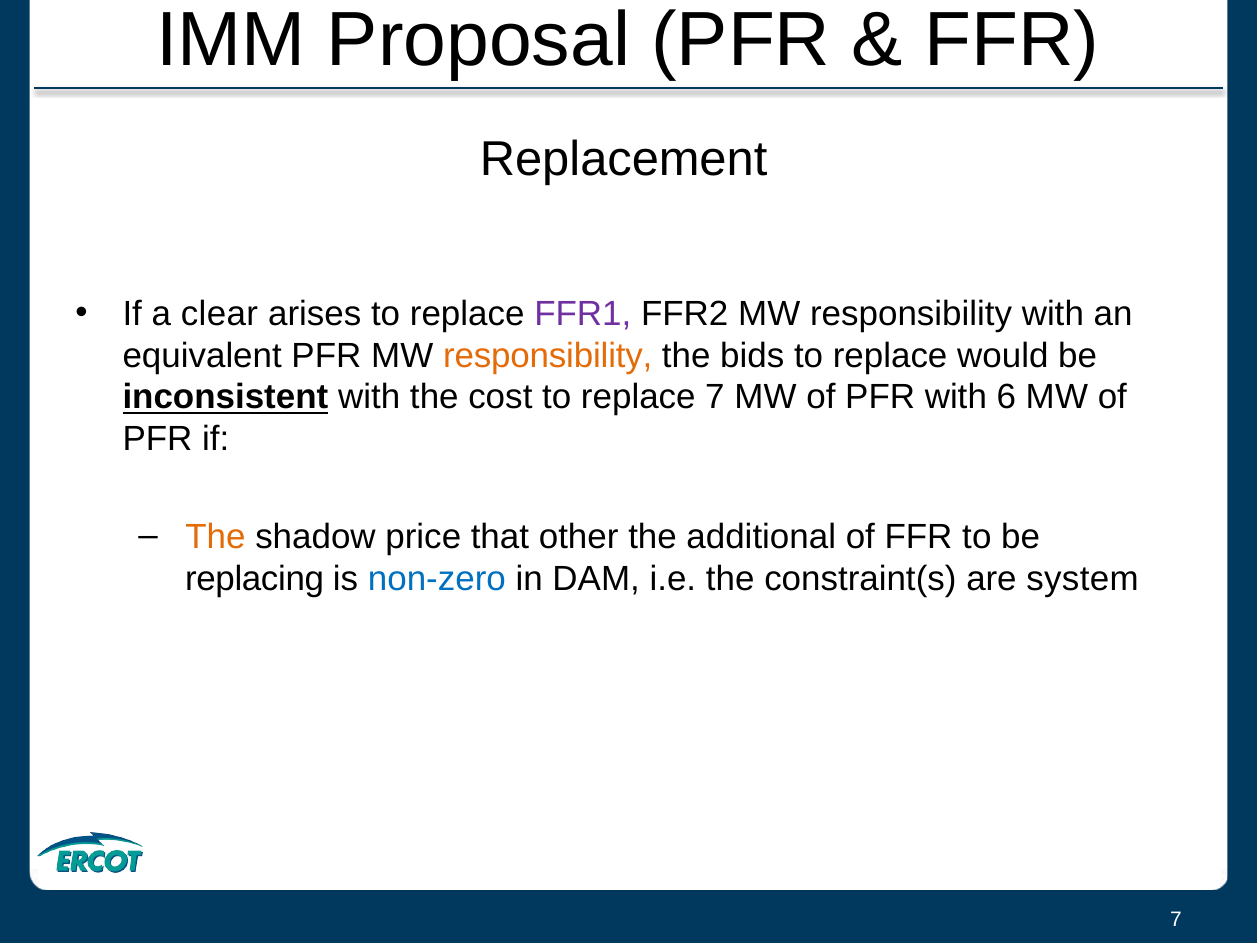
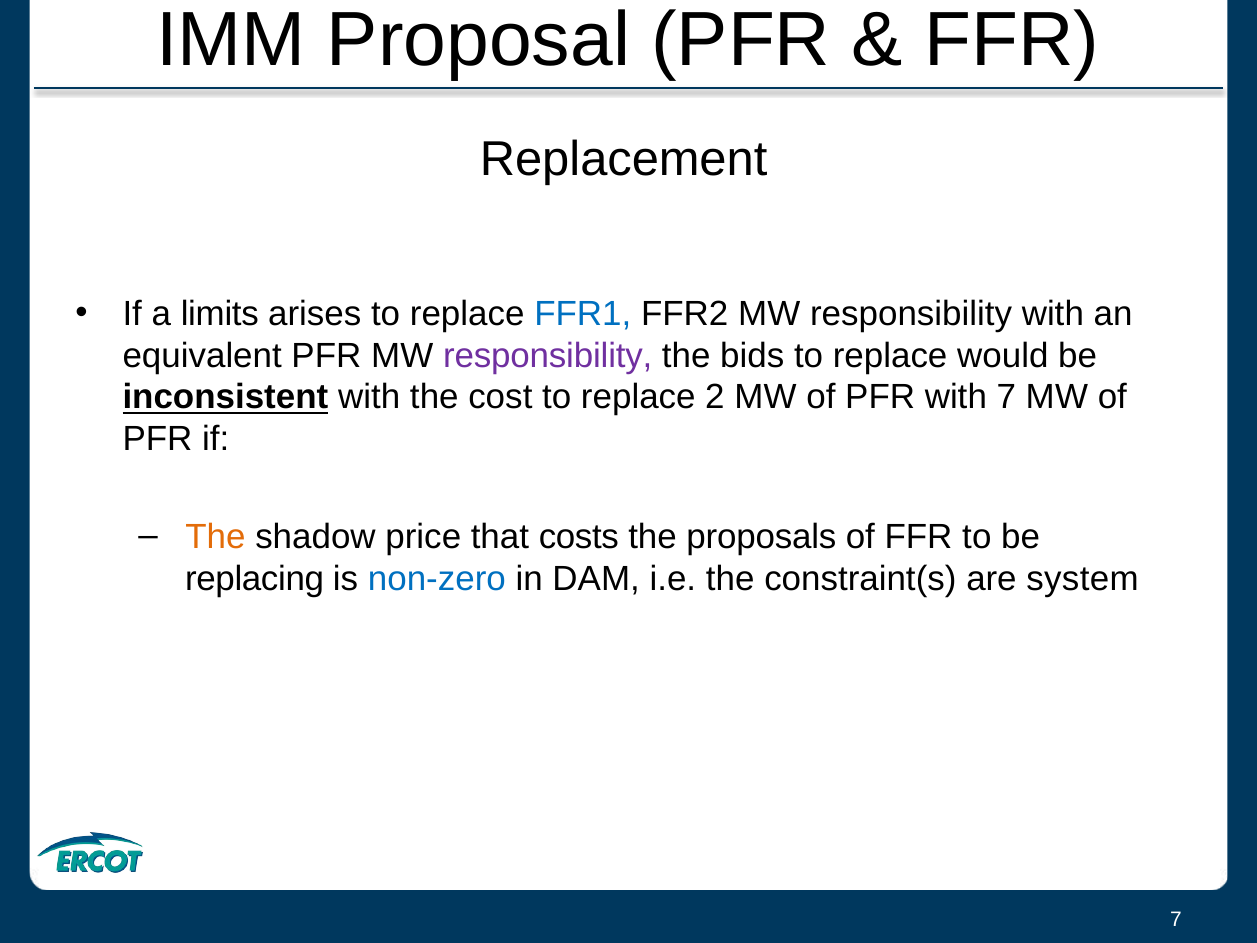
clear: clear -> limits (220, 313)
FFR1 colour: purple -> blue (583, 313)
responsibility colour: orange -> purple (548, 355)
replace 7: 7 -> 2 (715, 397)
with 6: 6 -> 7 (1006, 397)
other: other -> costs (579, 537)
additional: additional -> proposals (761, 537)
